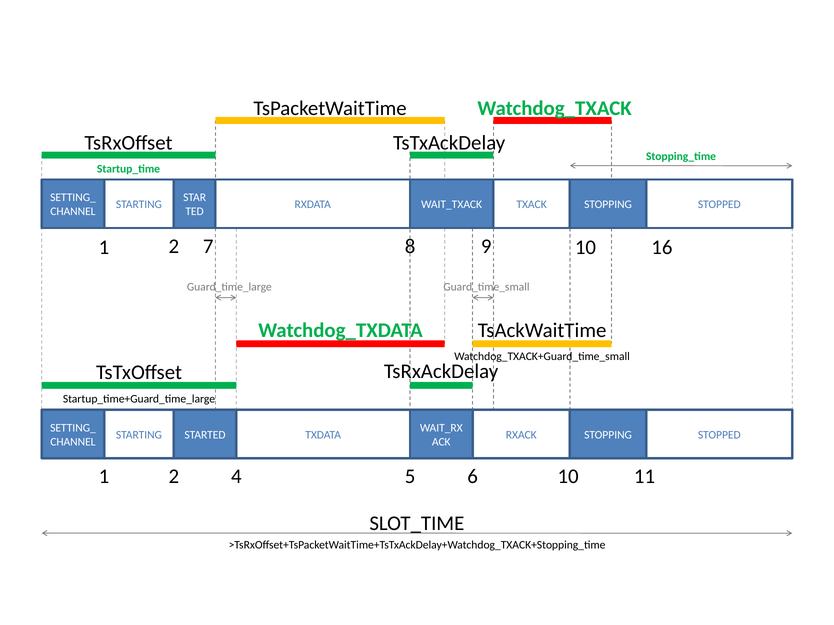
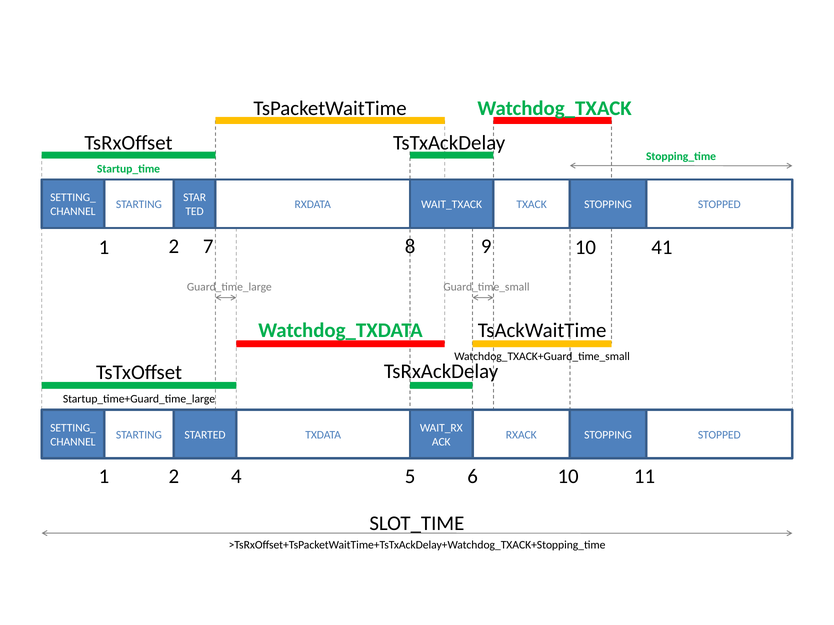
16: 16 -> 41 (662, 247)
